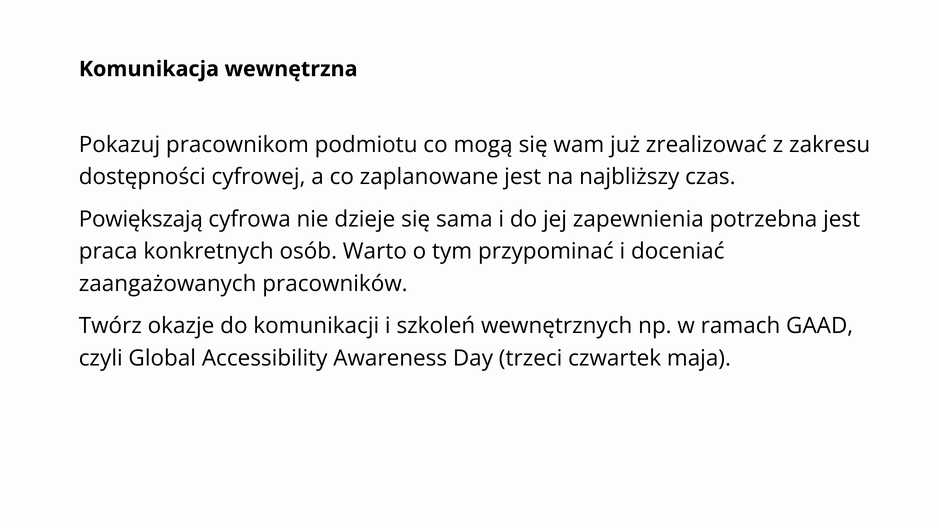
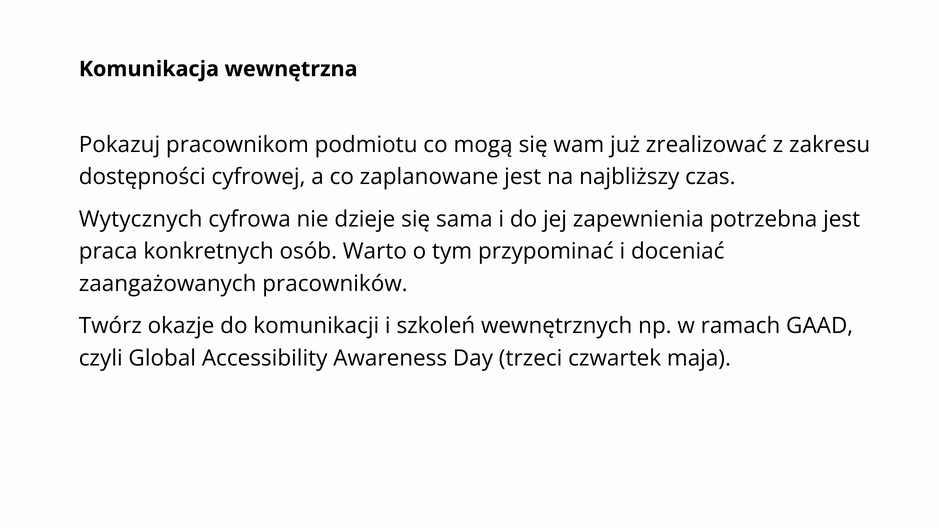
Powiększają: Powiększają -> Wytycznych (141, 219)
